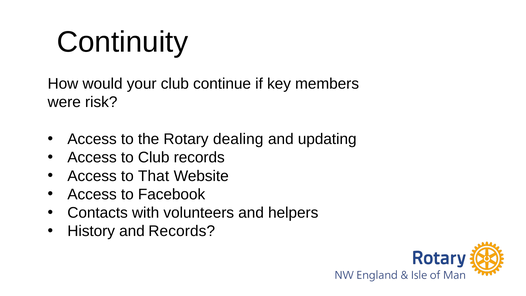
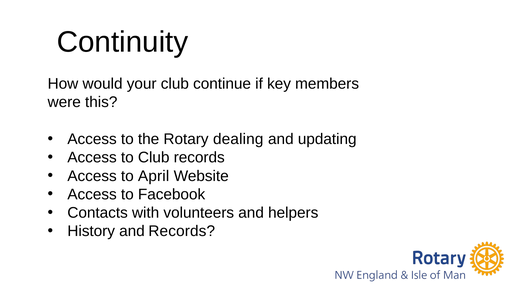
risk: risk -> this (101, 102)
That: That -> April (154, 176)
